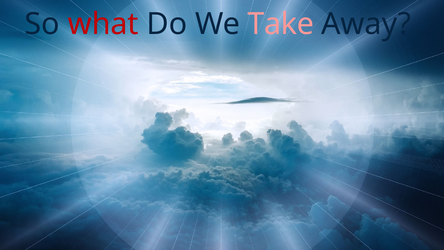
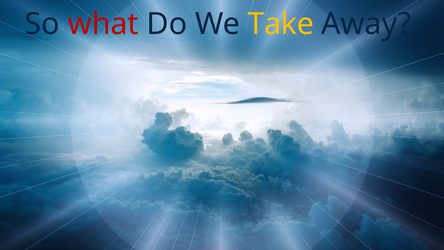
Take colour: pink -> yellow (281, 24)
